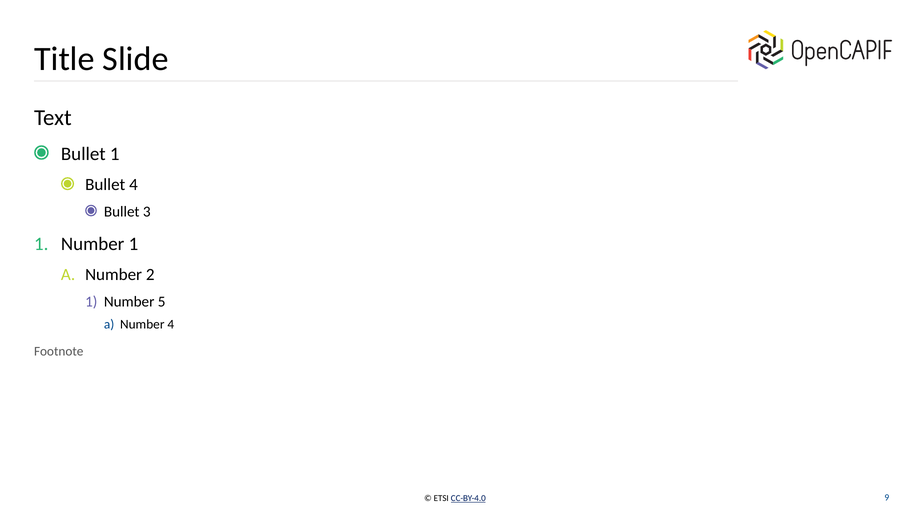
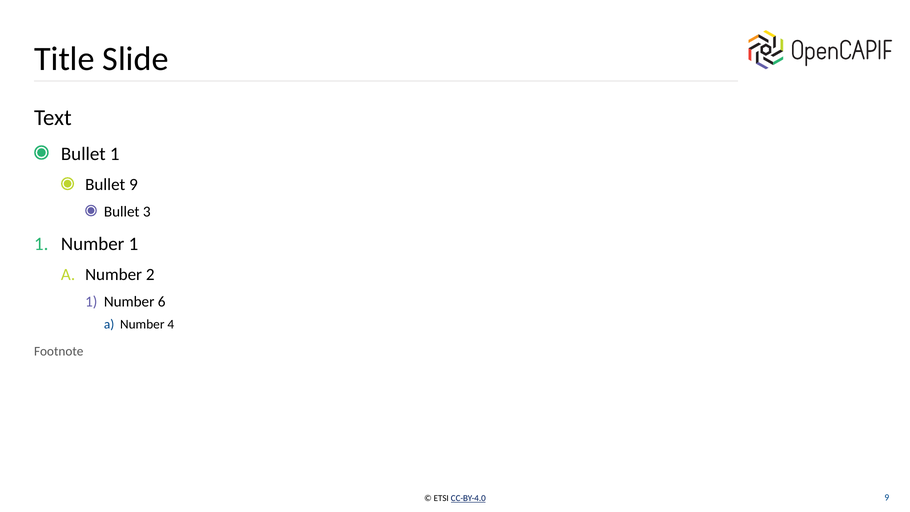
Bullet 4: 4 -> 9 (133, 185)
5: 5 -> 6 (162, 301)
